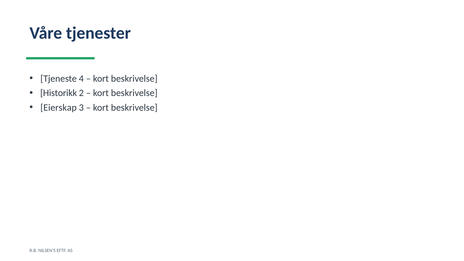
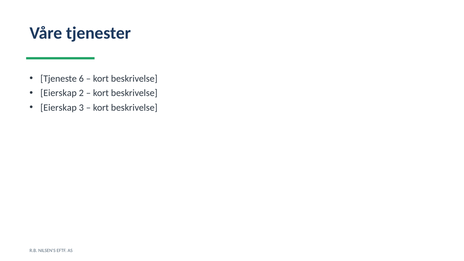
4: 4 -> 6 (81, 79)
Historikk: Historikk -> Eierskap (59, 93)
